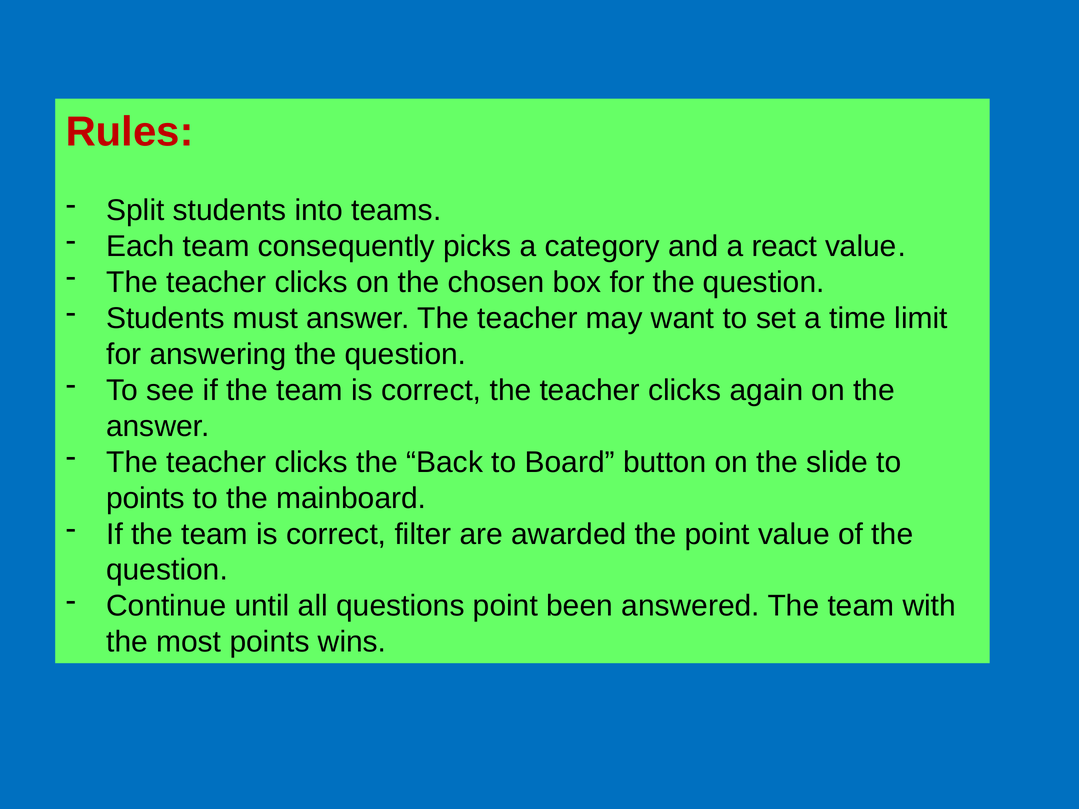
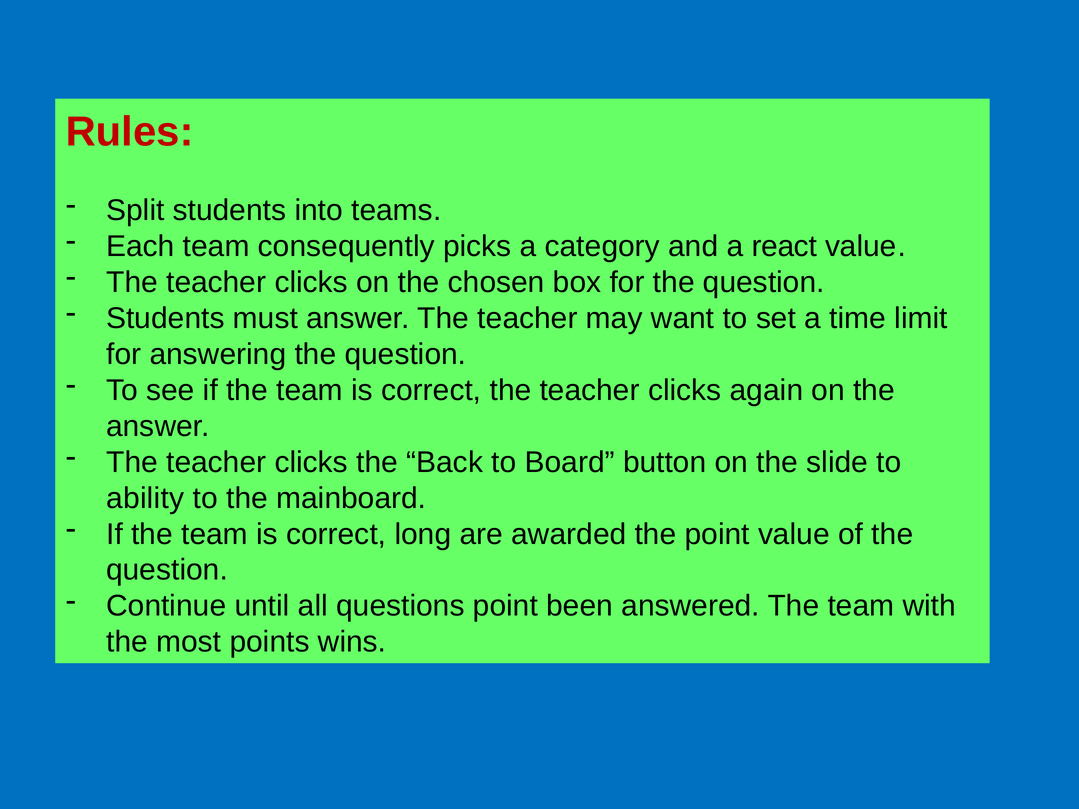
points: points -> ability (145, 498)
filter: filter -> long (423, 534)
